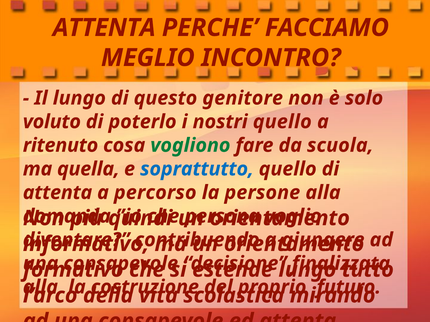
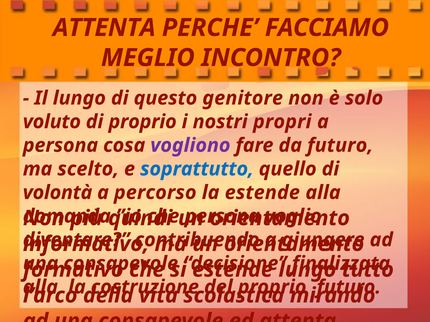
di poterlo: poterlo -> proprio (143, 122)
nostri quello: quello -> propri (282, 122)
ritenuto: ritenuto -> persona (60, 146)
vogliono colour: green -> purple (190, 146)
da scuola: scuola -> futuro (340, 146)
quella: quella -> scelto (88, 169)
attenta: attenta -> volontà (58, 193)
la persone: persone -> estende (262, 193)
